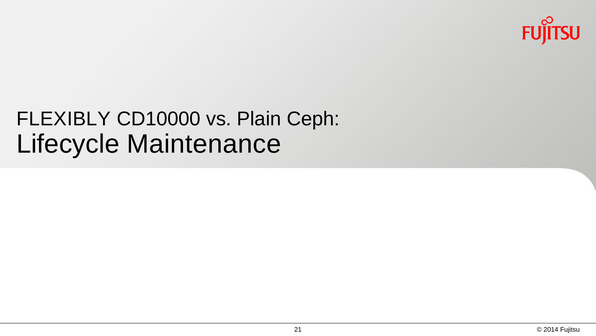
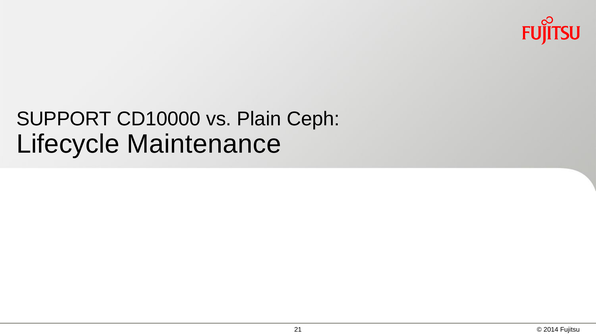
FLEXIBLY: FLEXIBLY -> SUPPORT (64, 119)
